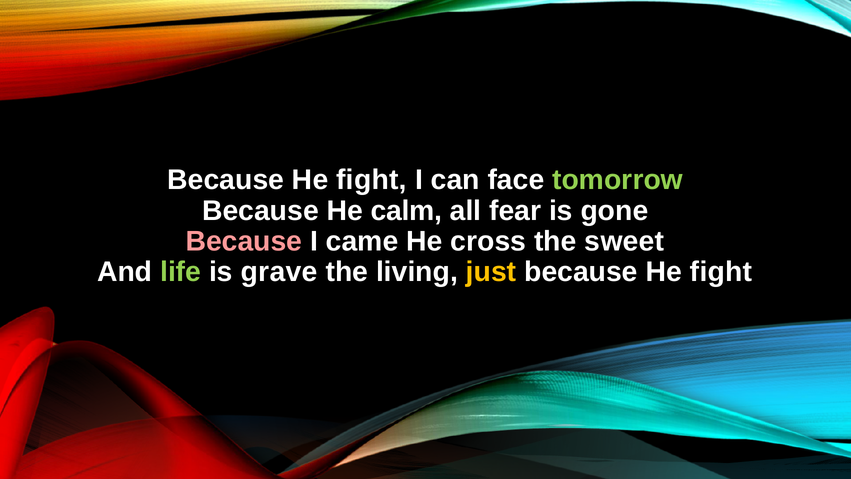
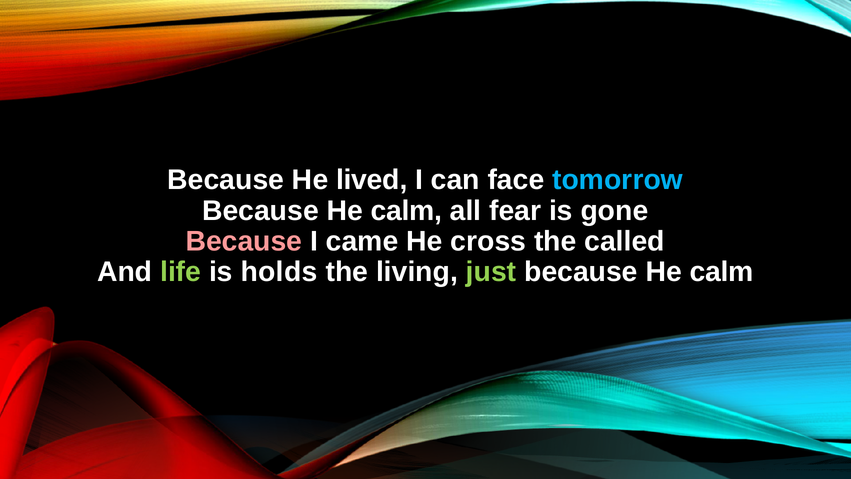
fight: fight -> lived (372, 180)
tomorrow colour: light green -> light blue (618, 180)
sweet: sweet -> called (625, 241)
grave: grave -> holds (279, 272)
just colour: yellow -> light green (491, 272)
fight: fight -> calm (721, 272)
